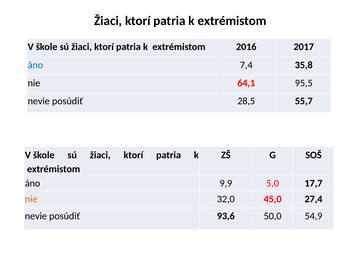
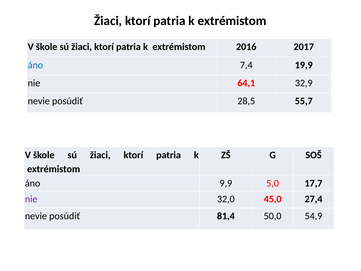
35,8: 35,8 -> 19,9 (304, 65)
95,5: 95,5 -> 32,9 (304, 83)
nie colour: orange -> purple (31, 199)
93,6: 93,6 -> 81,4 (226, 216)
